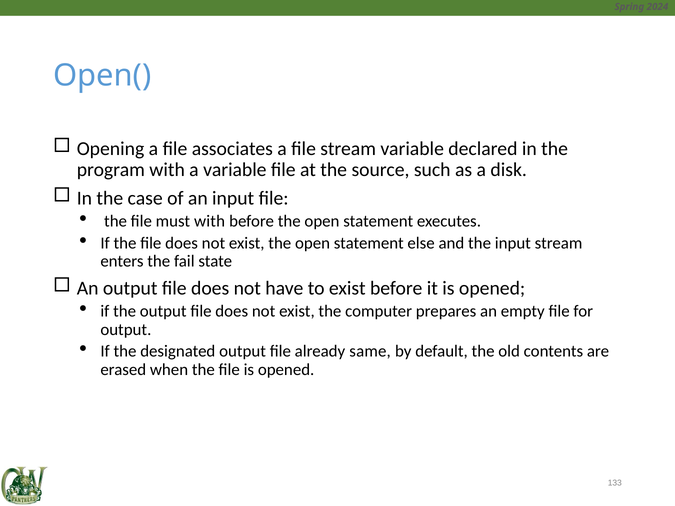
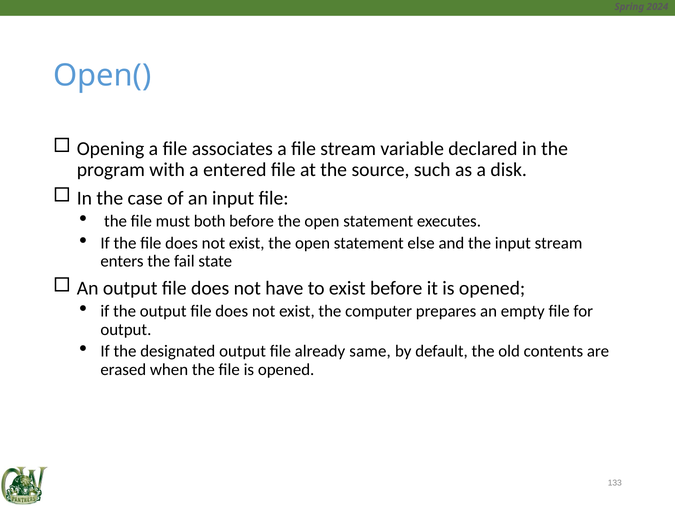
a variable: variable -> entered (235, 170)
must with: with -> both (210, 221)
